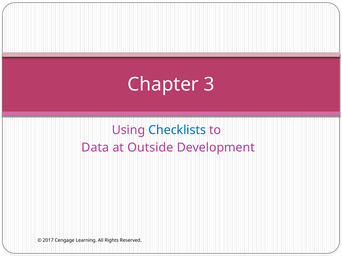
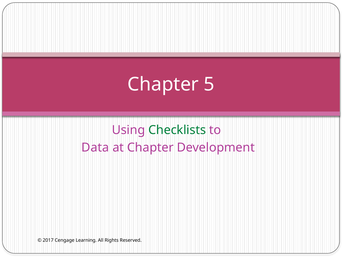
3: 3 -> 5 (209, 84)
Checklists colour: blue -> green (177, 130)
at Outside: Outside -> Chapter (150, 147)
